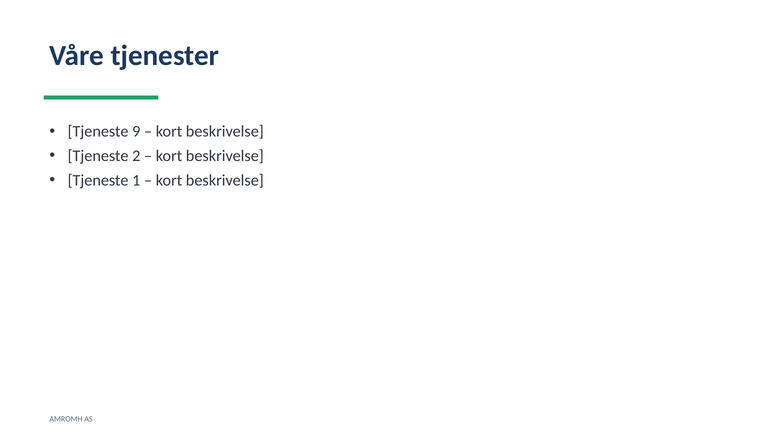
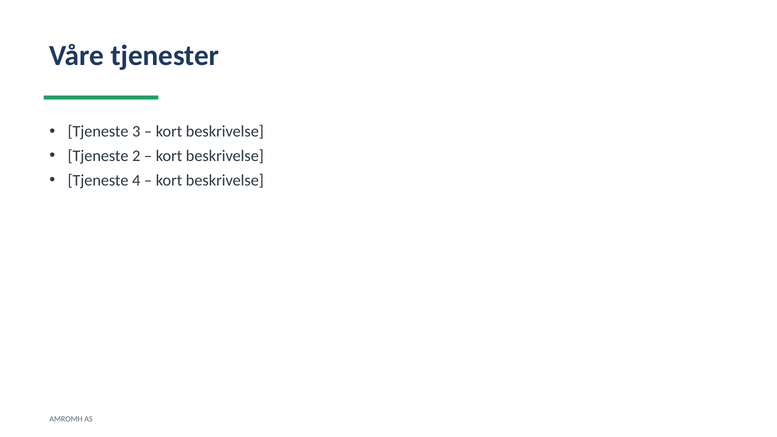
9: 9 -> 3 (136, 132)
1: 1 -> 4 (136, 180)
